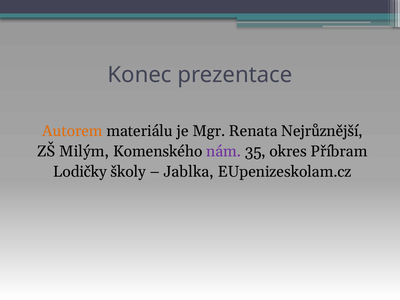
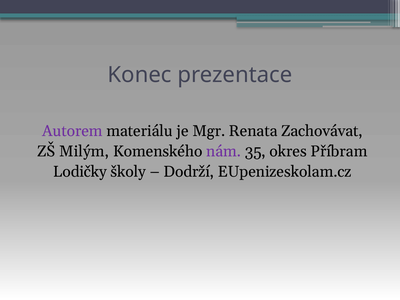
Autorem colour: orange -> purple (72, 131)
Nejrůznější: Nejrůznější -> Zachovávat (322, 131)
Jablka: Jablka -> Dodrží (189, 172)
